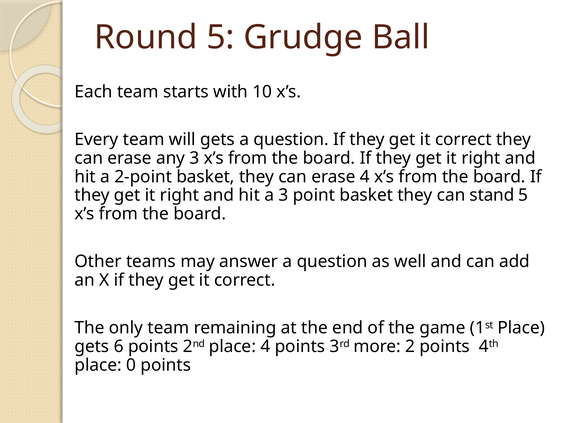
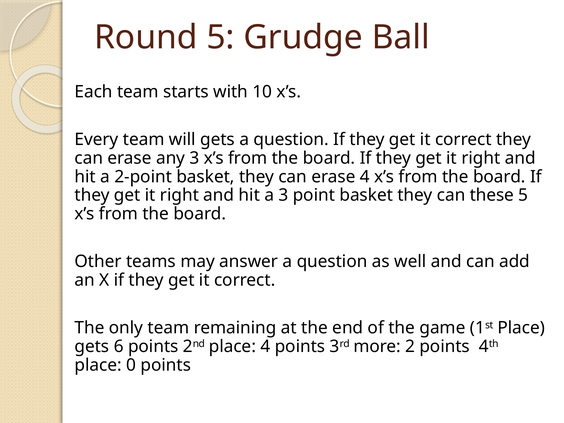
stand: stand -> these (492, 195)
